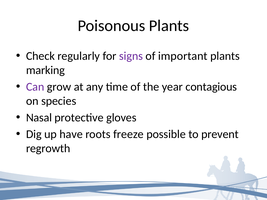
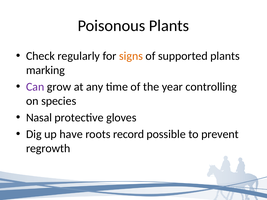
signs colour: purple -> orange (131, 56)
important: important -> supported (183, 56)
contagious: contagious -> controlling (211, 87)
freeze: freeze -> record (129, 134)
